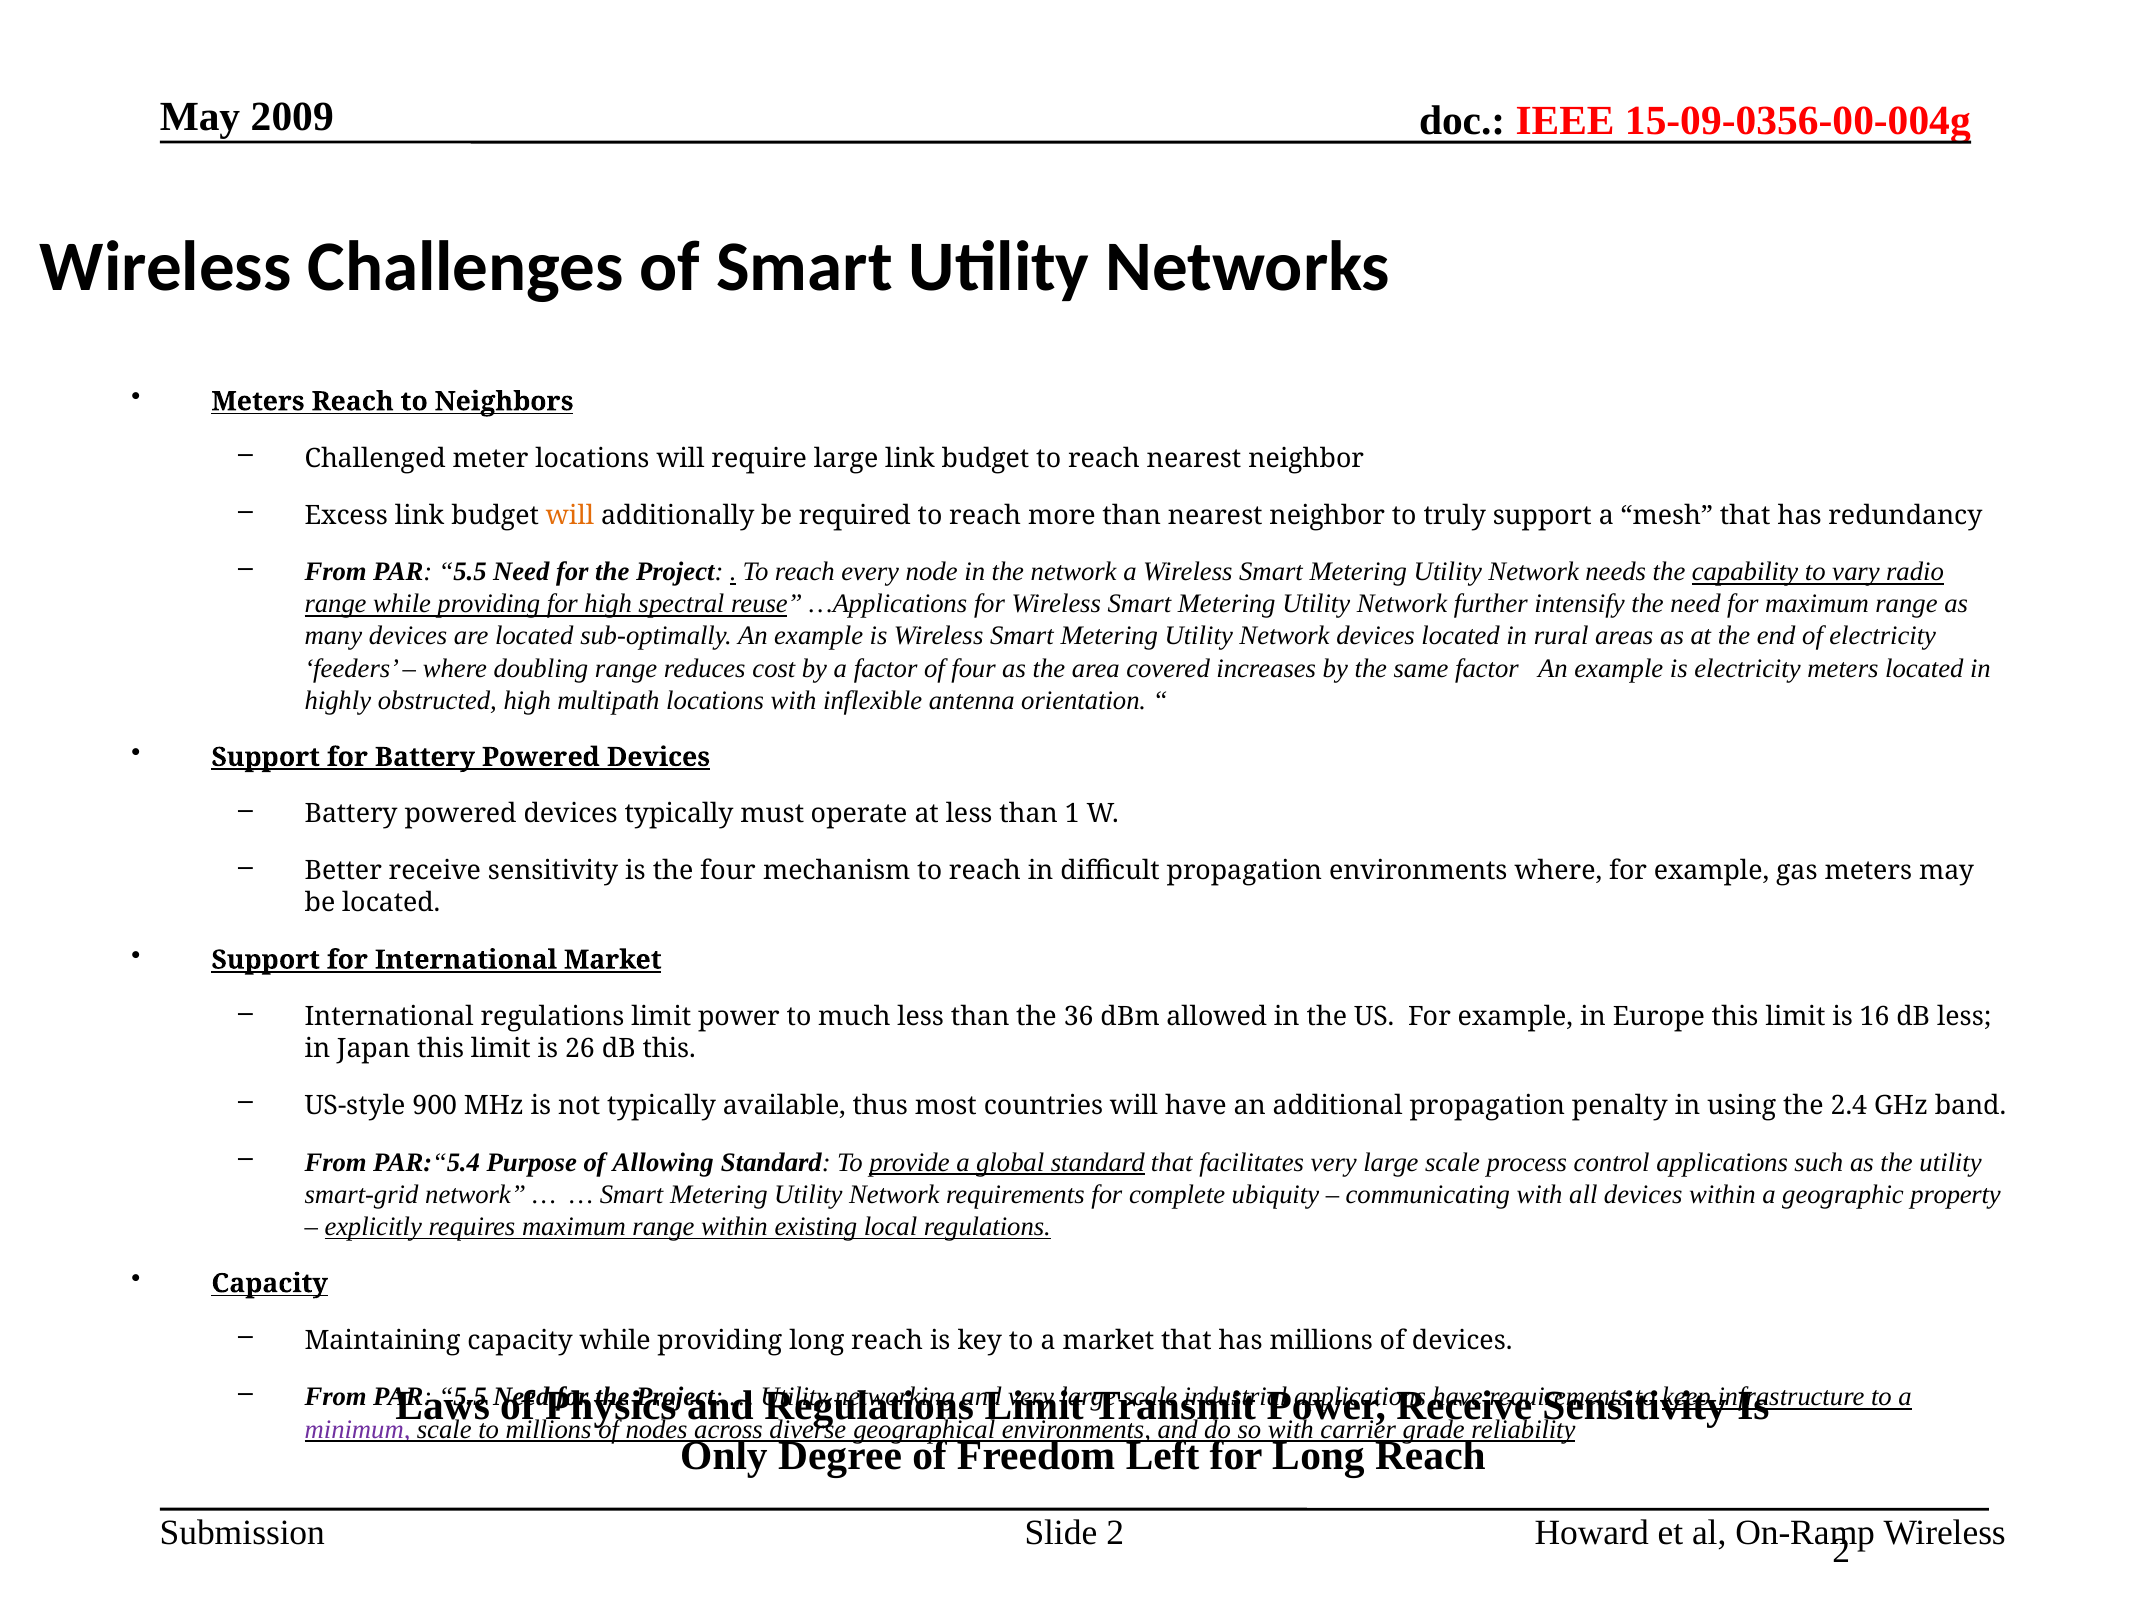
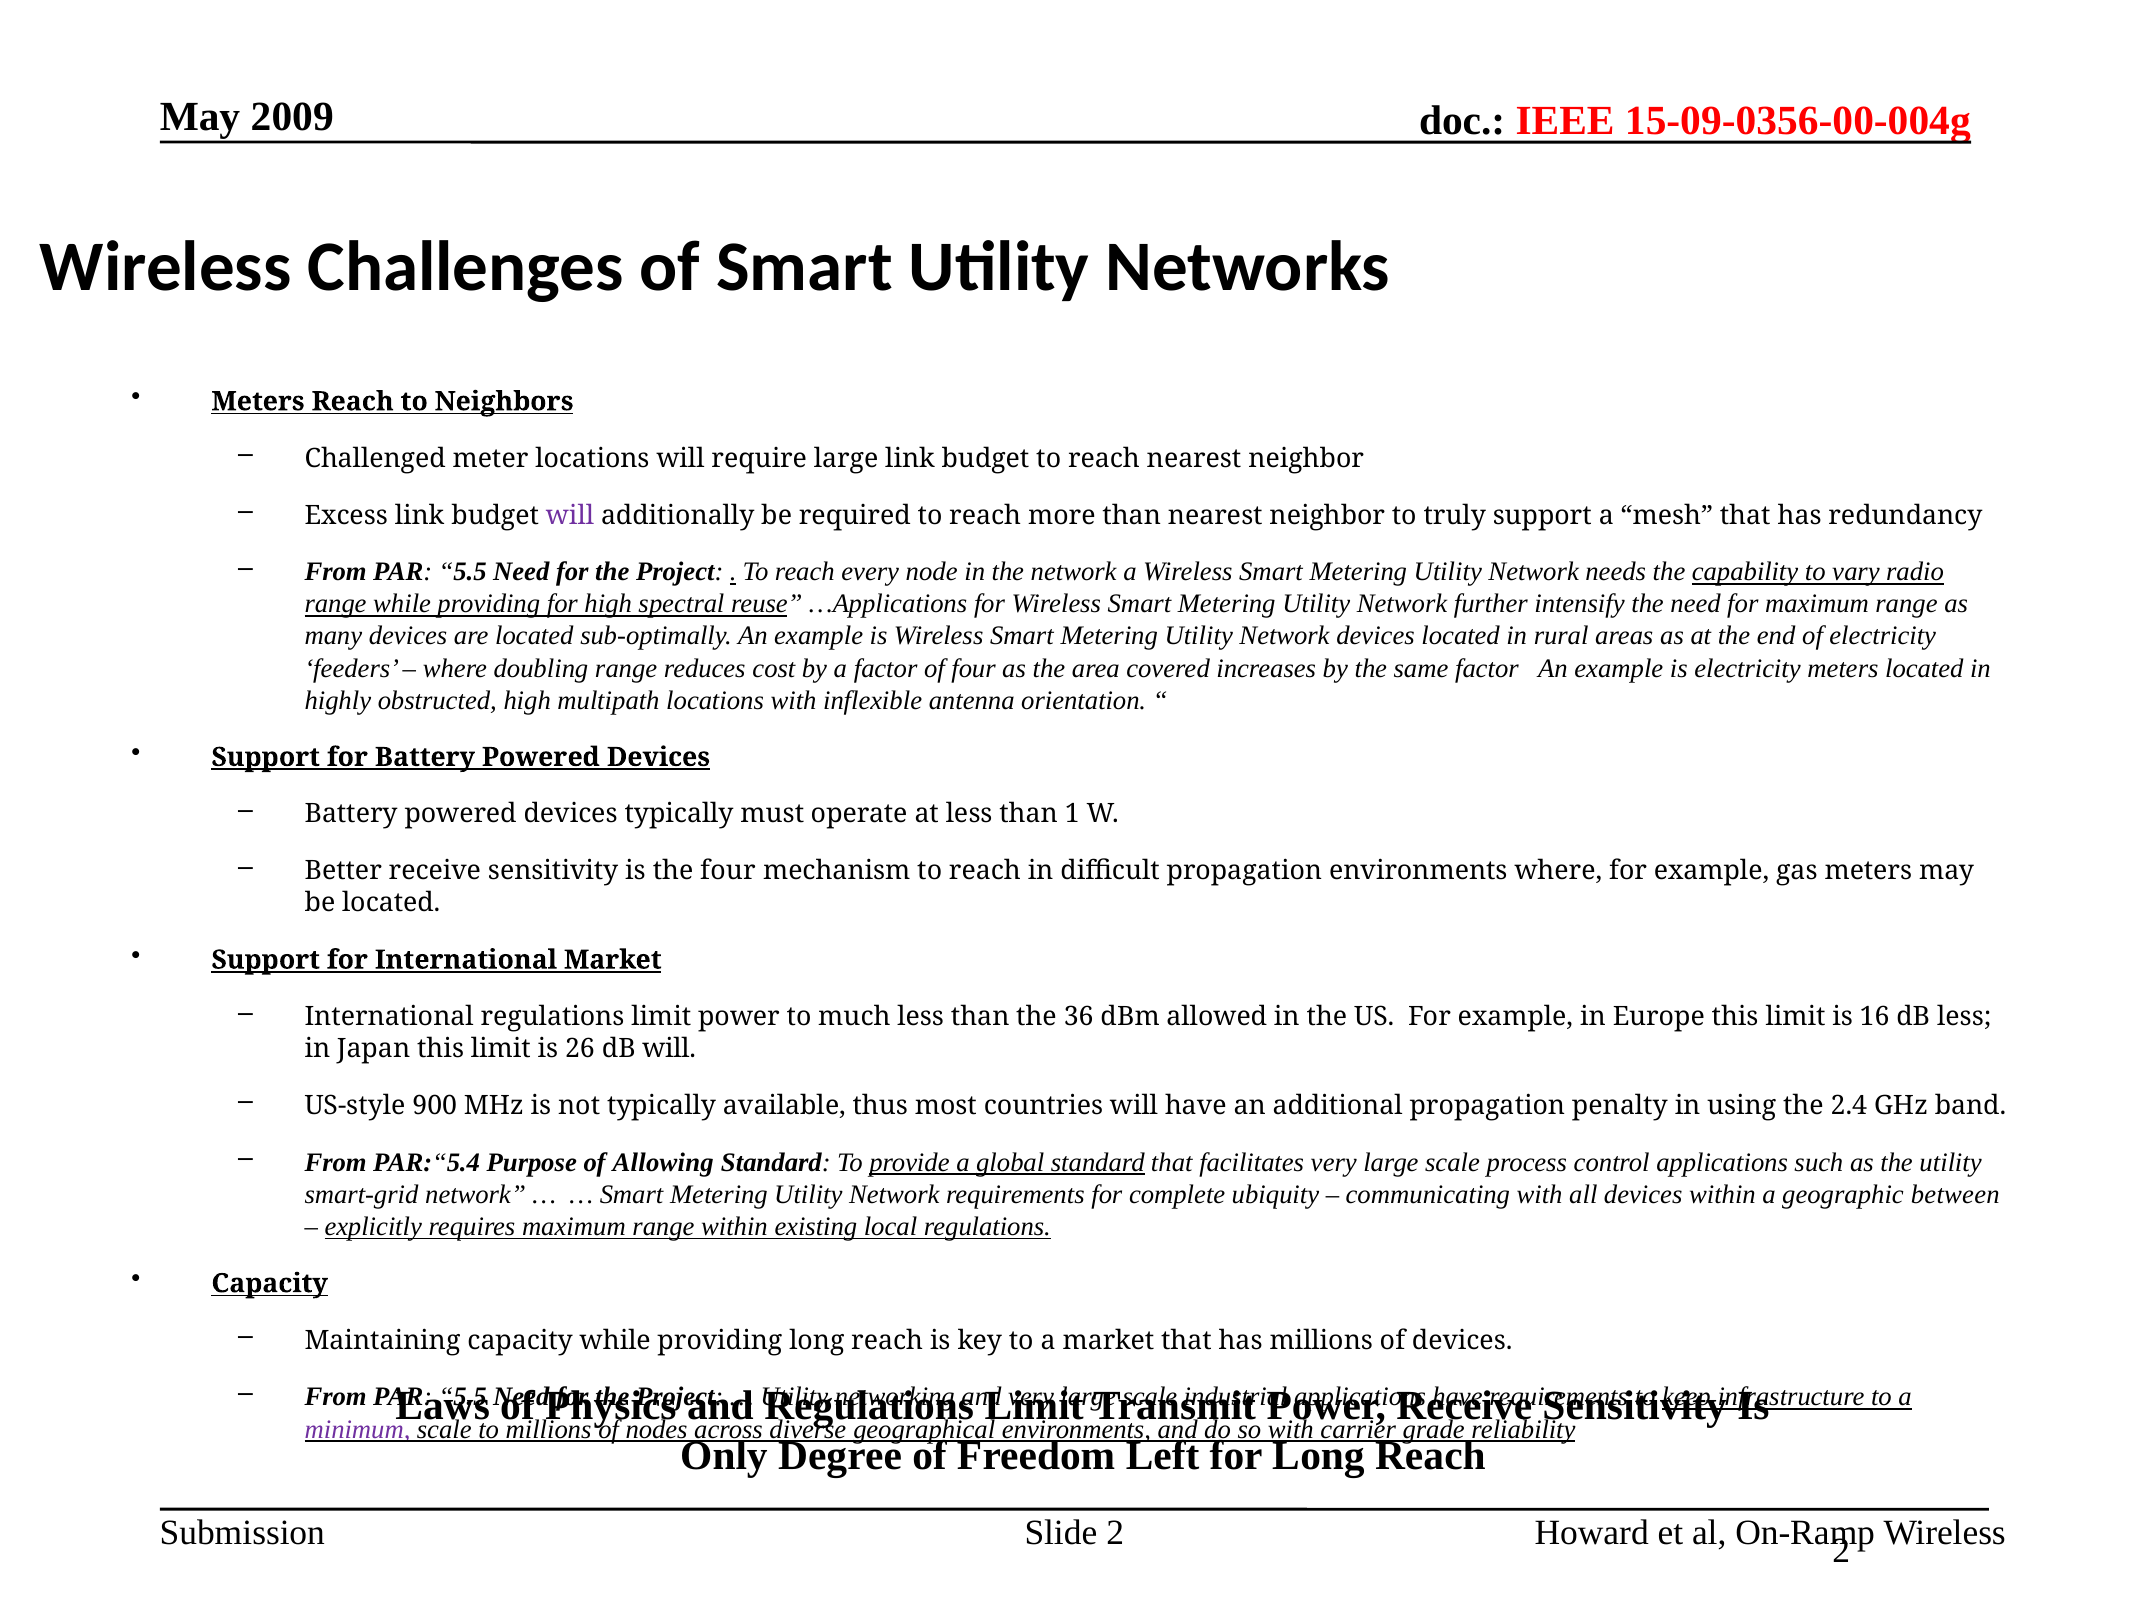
will colour: orange -> purple (570, 515)
dB this: this -> will (669, 1049)
property: property -> between (1955, 1195)
